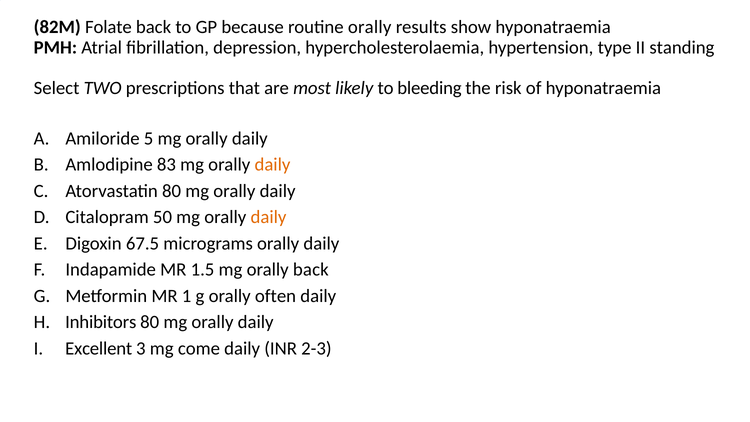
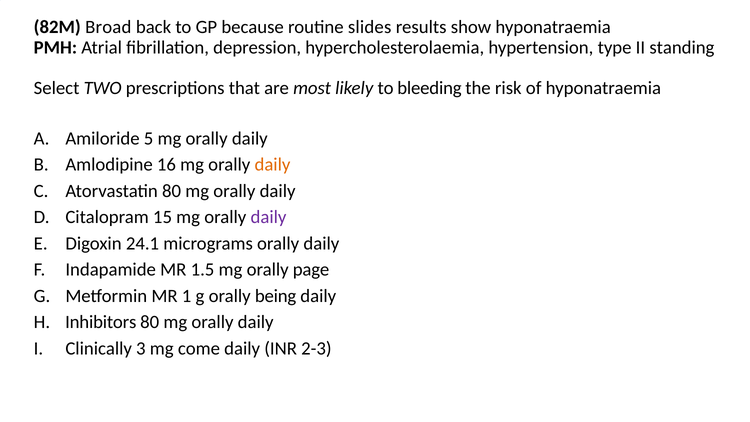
Folate: Folate -> Broad (108, 27)
routine orally: orally -> slides (370, 27)
83: 83 -> 16 (166, 165)
50: 50 -> 15 (162, 217)
daily colour: orange -> purple (268, 217)
67.5: 67.5 -> 24.1 (143, 243)
orally back: back -> page (311, 270)
often: often -> being (276, 296)
Excellent: Excellent -> Clinically (99, 348)
